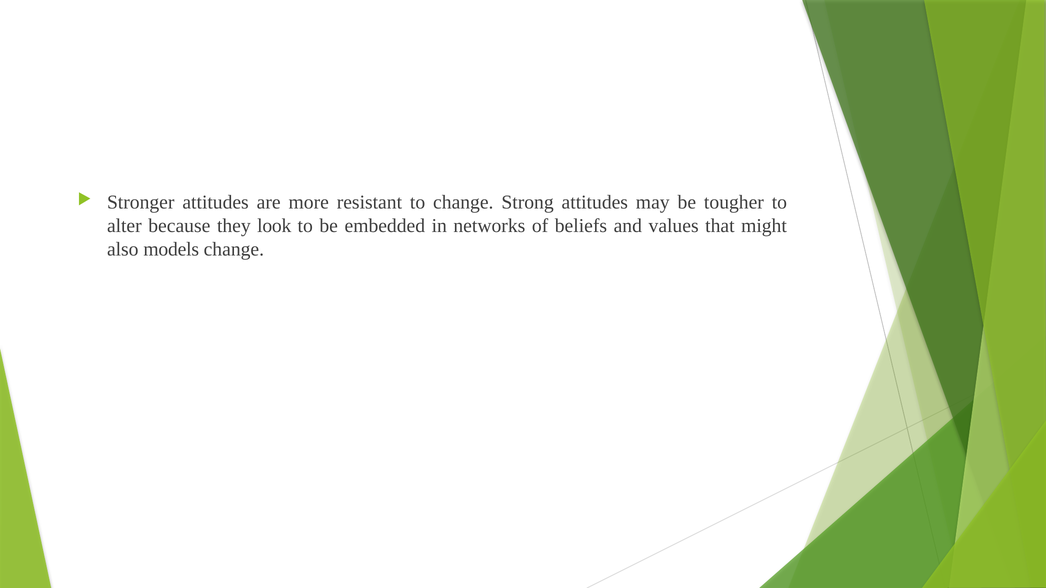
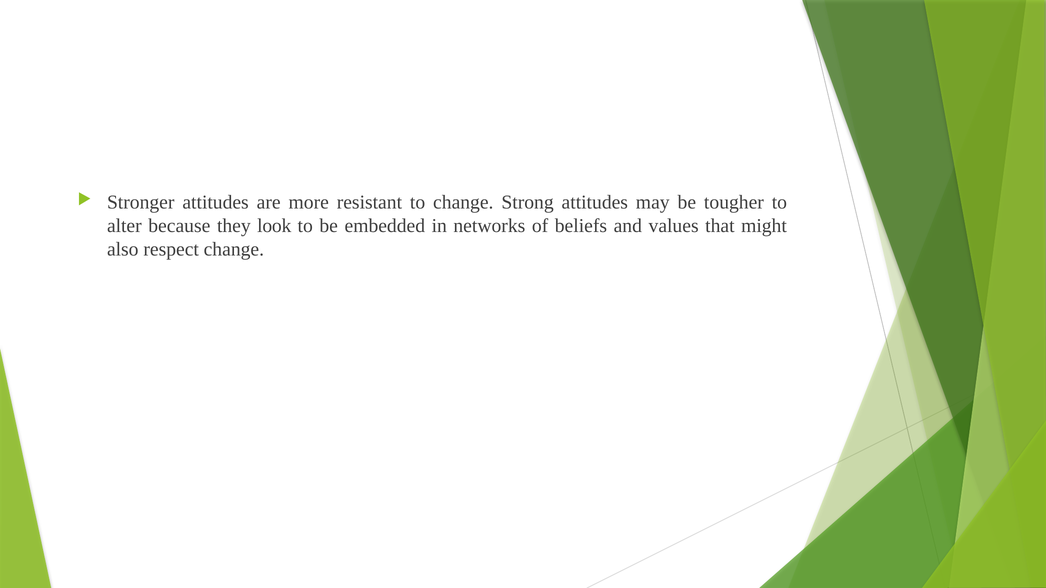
models: models -> respect (171, 250)
